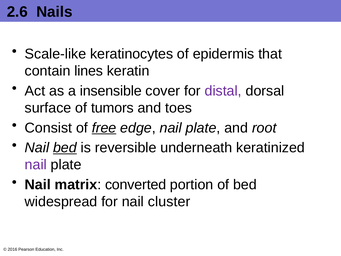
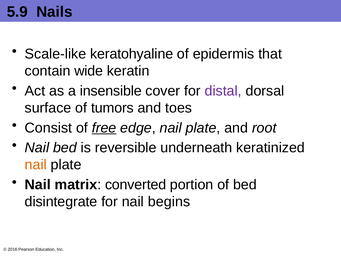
2.6: 2.6 -> 5.9 (17, 12)
keratinocytes: keratinocytes -> keratohyaline (132, 54)
lines: lines -> wide (89, 71)
bed underline: present -> none (65, 148)
nail colour: purple -> orange (36, 165)
widespread: widespread -> disintegrate (61, 202)
cluster: cluster -> begins (169, 202)
